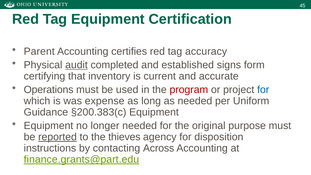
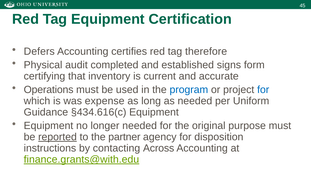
Parent: Parent -> Defers (39, 51)
accuracy: accuracy -> therefore (206, 51)
audit underline: present -> none (76, 65)
program colour: red -> blue (189, 90)
§200.383(c: §200.383(c -> §434.616(c (99, 112)
thieves: thieves -> partner (124, 137)
finance.grants@part.edu: finance.grants@part.edu -> finance.grants@with.edu (81, 159)
